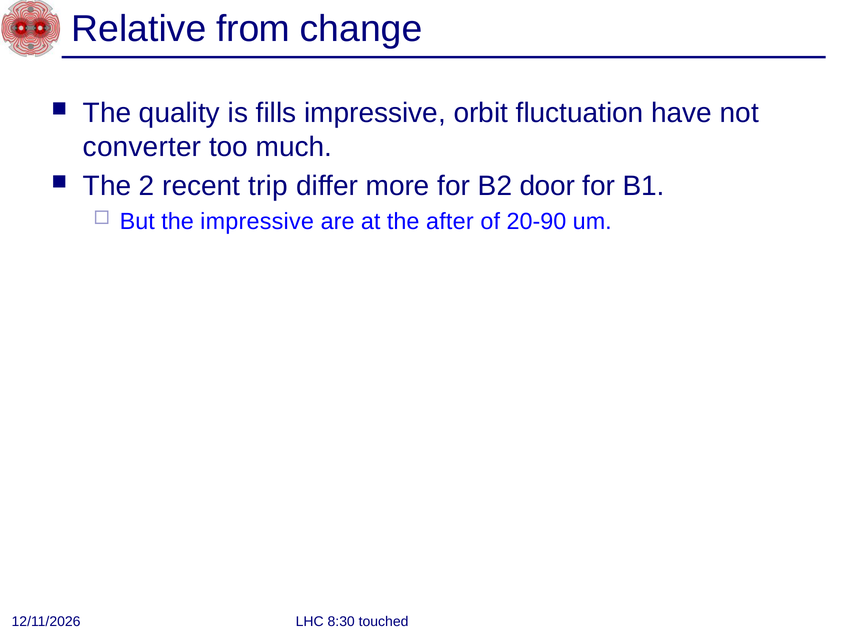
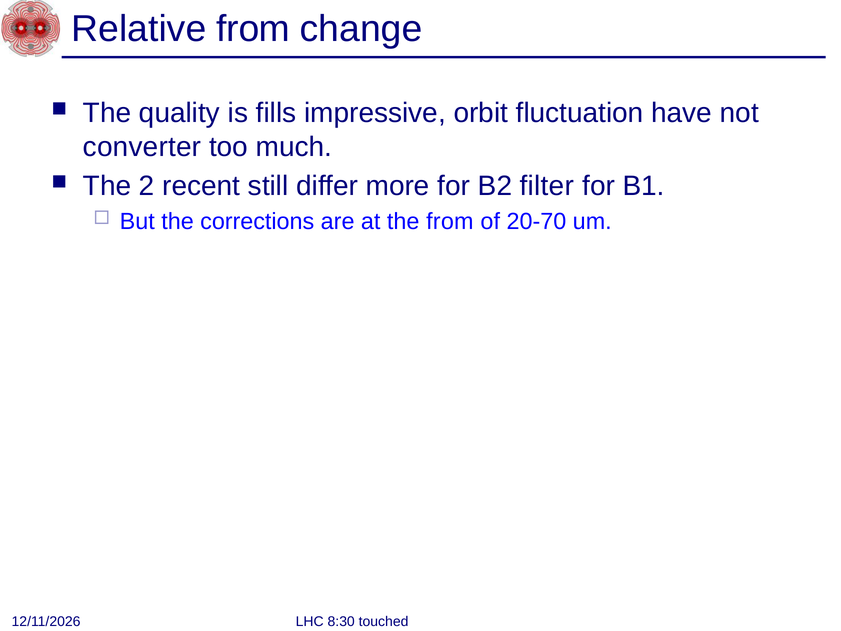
trip: trip -> still (268, 186)
door: door -> filter (547, 186)
the impressive: impressive -> corrections (257, 221)
the after: after -> from (450, 221)
20-90: 20-90 -> 20-70 (536, 221)
